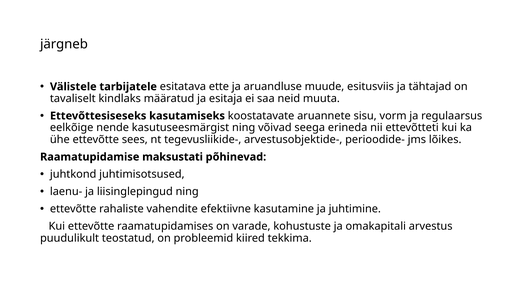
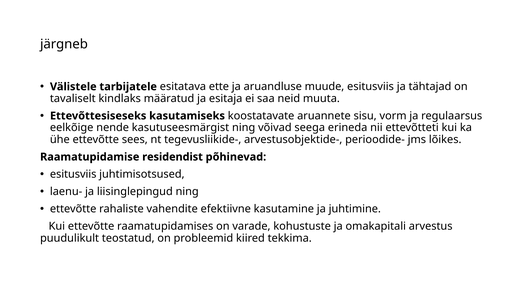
maksustati: maksustati -> residendist (173, 157)
juhtkond: juhtkond -> esitusviis (73, 174)
